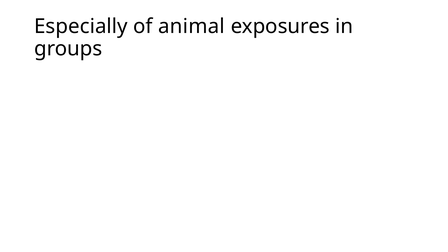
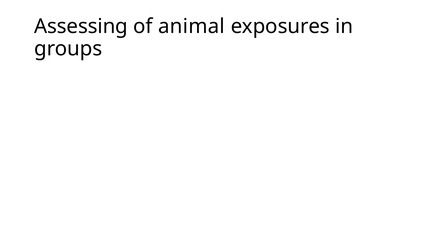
Especially: Especially -> Assessing (81, 27)
